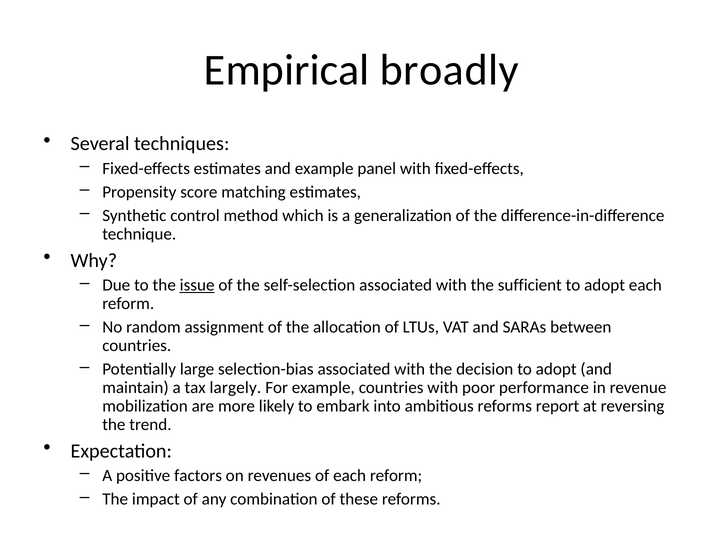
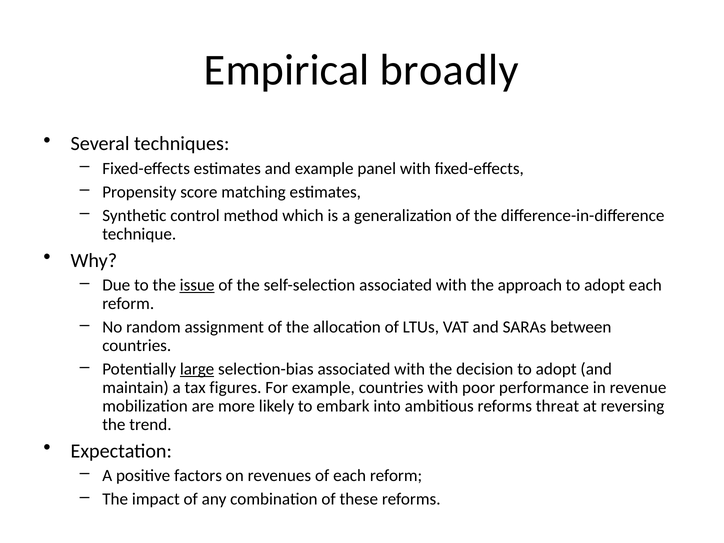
sufficient: sufficient -> approach (530, 285)
large underline: none -> present (197, 369)
largely: largely -> figures (235, 388)
report: report -> threat (557, 406)
